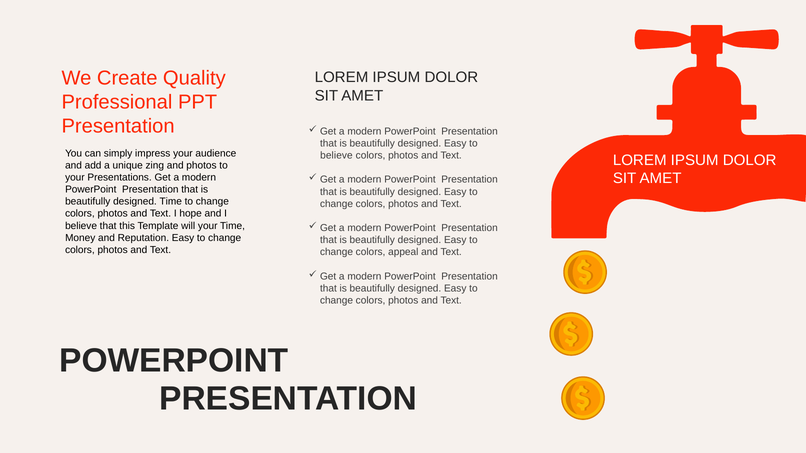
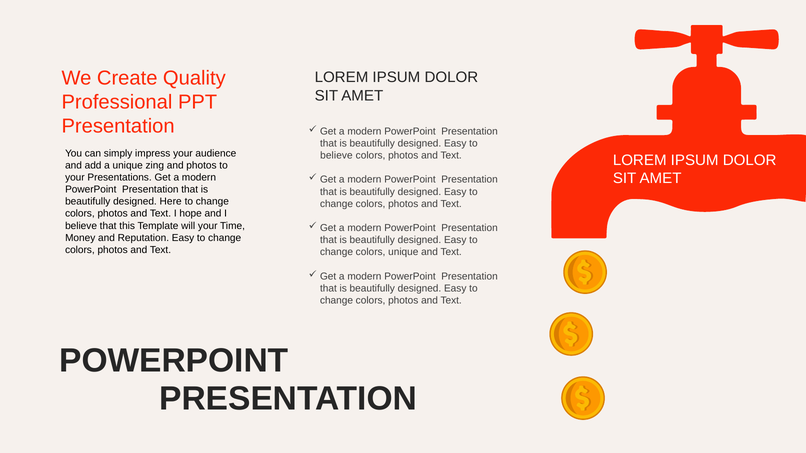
designed Time: Time -> Here (171, 202)
colors appeal: appeal -> unique (403, 252)
